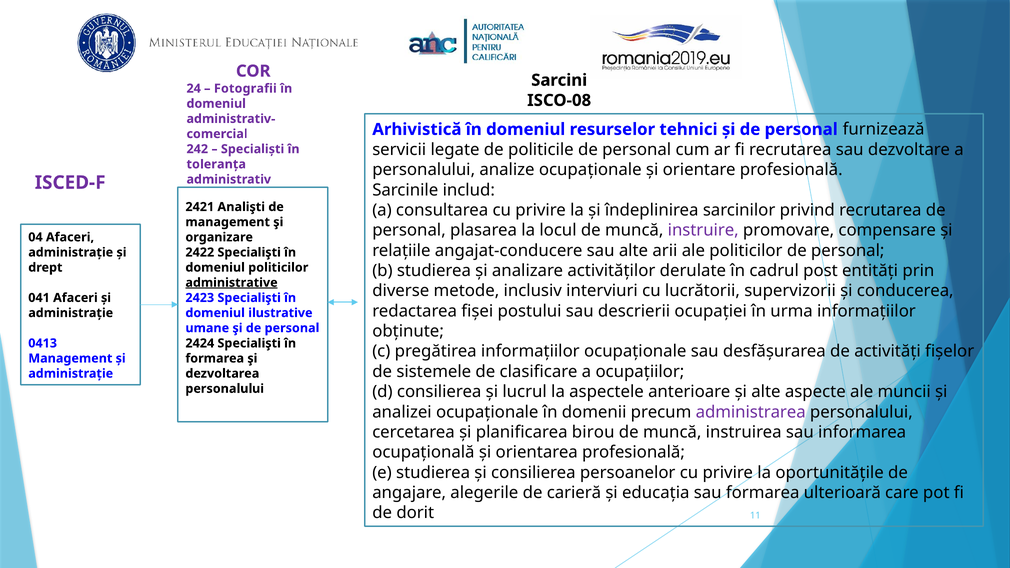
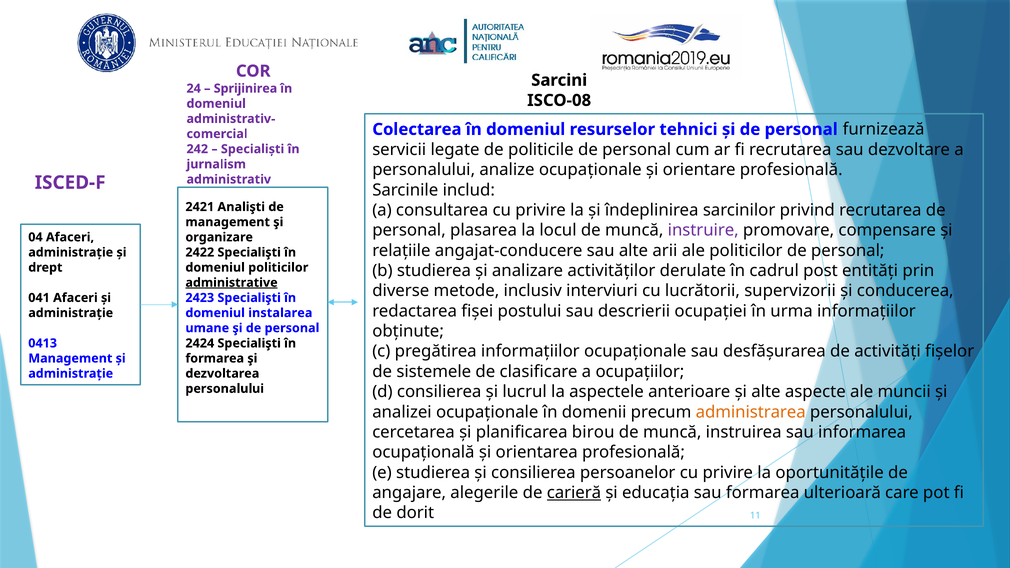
Fotografii: Fotografii -> Sprijinirea (245, 88)
Arhivistică: Arhivistică -> Colectarea (417, 129)
toleranța: toleranța -> jurnalism (216, 164)
ilustrative: ilustrative -> instalarea (280, 313)
administrarea colour: purple -> orange (751, 412)
carieră underline: none -> present (574, 493)
